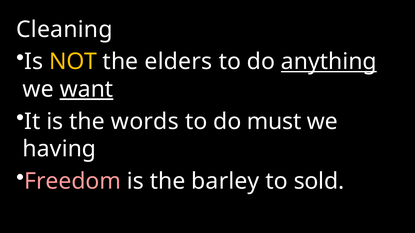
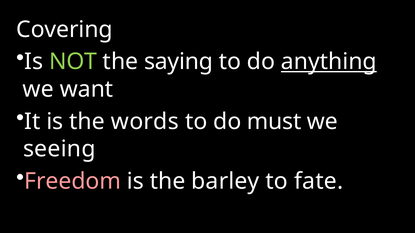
Cleaning: Cleaning -> Covering (64, 30)
NOT colour: yellow -> light green (73, 62)
elders: elders -> saying (179, 62)
want underline: present -> none (86, 89)
having: having -> seeing (59, 149)
sold: sold -> fate (319, 182)
